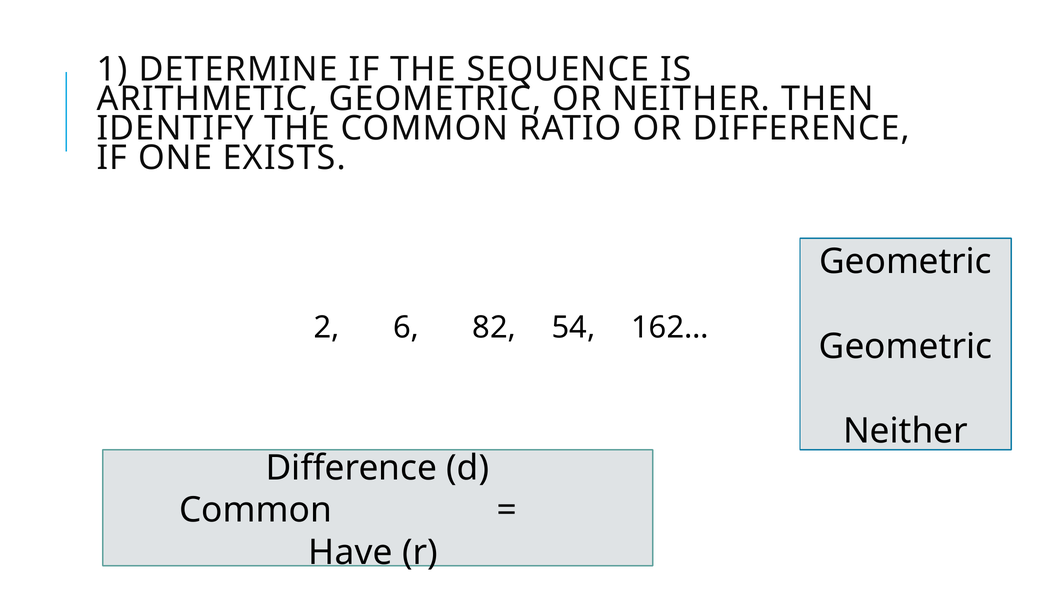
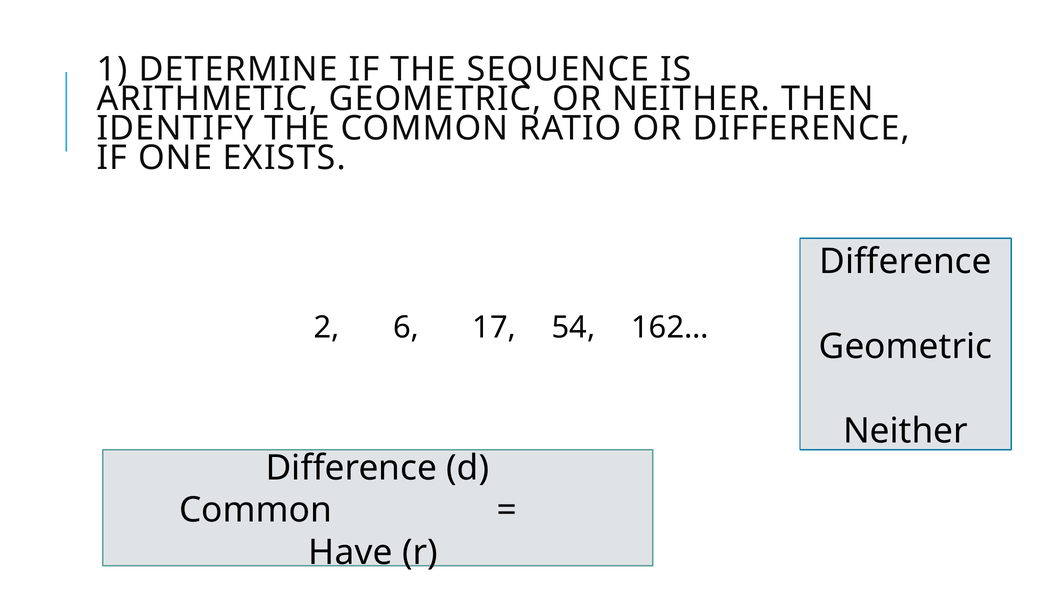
Geometric: Geometric -> Difference (906, 262)
82: 82 -> 17 (494, 327)
